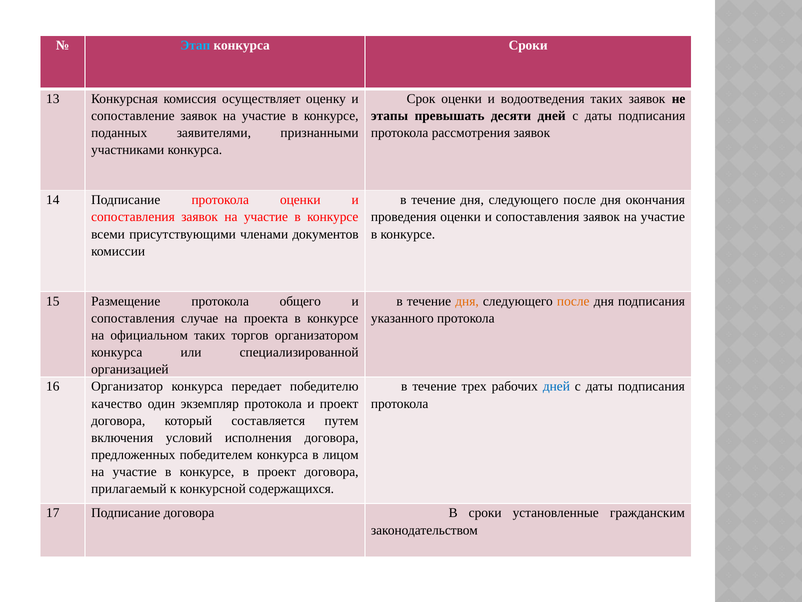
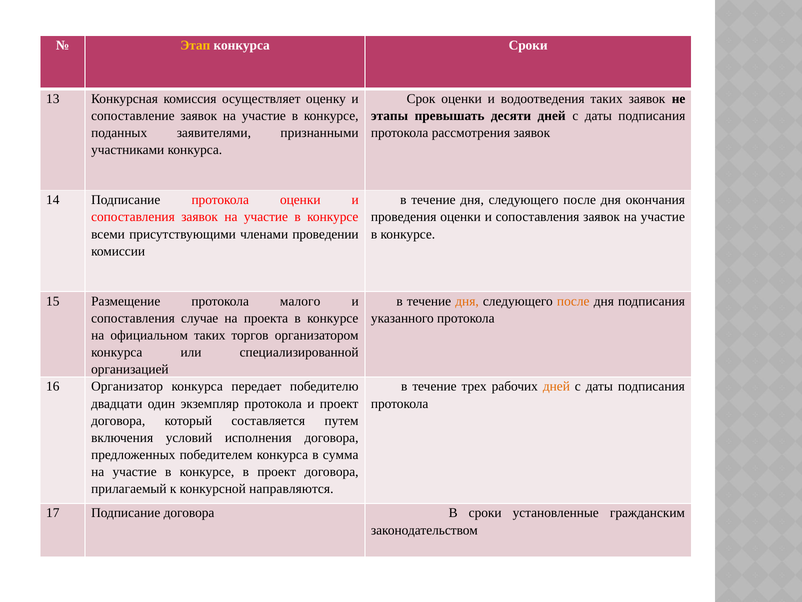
Этап colour: light blue -> yellow (195, 45)
документов: документов -> проведении (326, 234)
общего: общего -> малого (300, 301)
дней colour: blue -> orange (556, 386)
качество: качество -> двадцати (117, 403)
лицом: лицом -> сумма (341, 454)
содержащихся: содержащихся -> направляются (291, 489)
